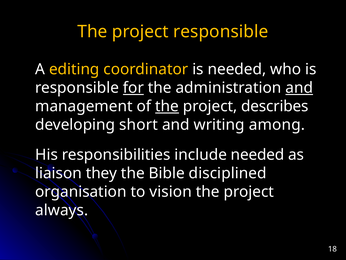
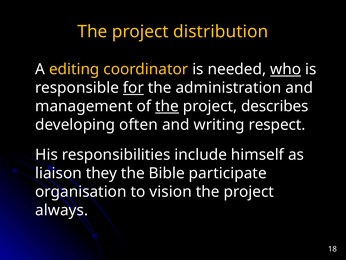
project responsible: responsible -> distribution (221, 31)
who underline: none -> present (286, 69)
and underline: present -> none (299, 88)
short: short -> often (139, 125)
among: among -> respect (277, 125)
include needed: needed -> himself (257, 155)
disciplined: disciplined -> participate (228, 173)
